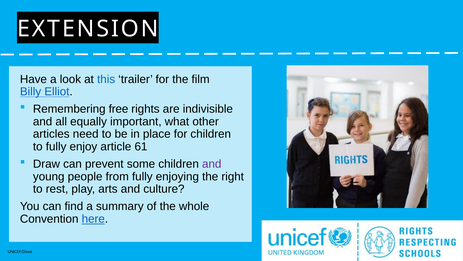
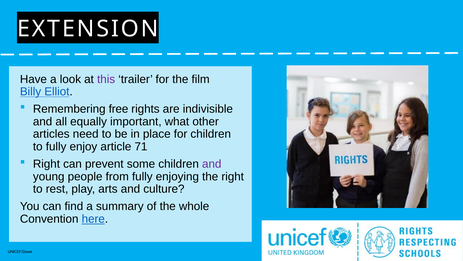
this colour: blue -> purple (106, 79)
61: 61 -> 71 (141, 146)
Draw: Draw -> Right (46, 164)
